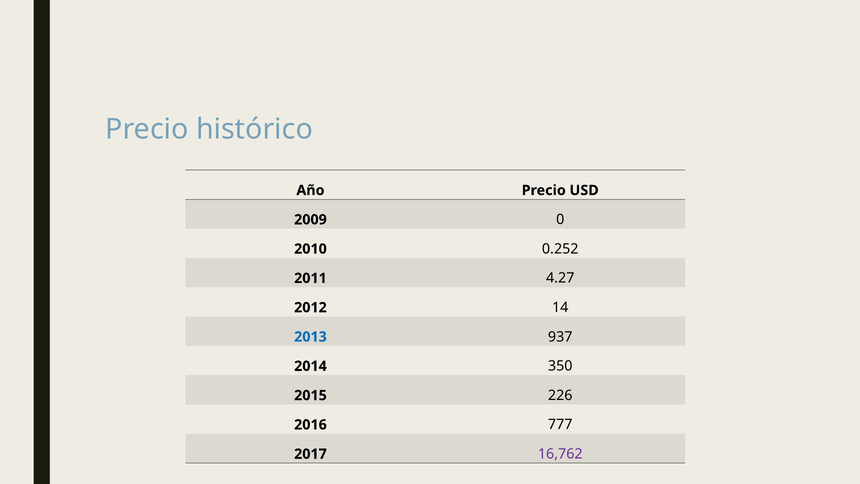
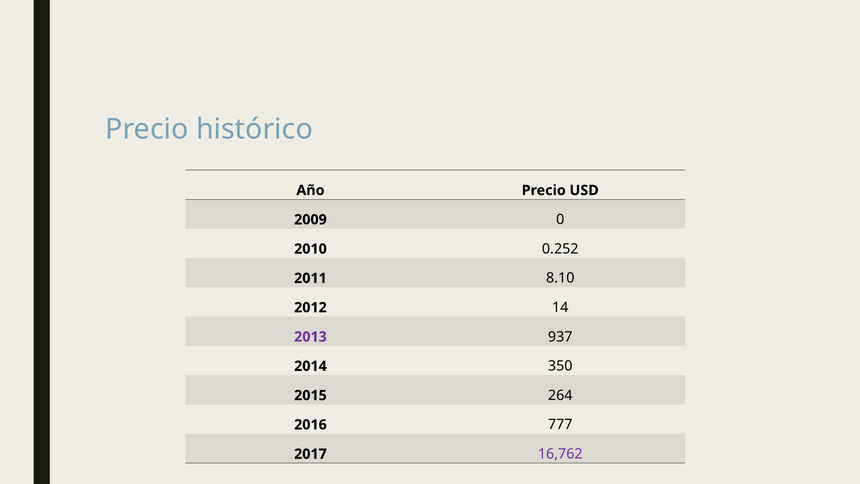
4.27: 4.27 -> 8.10 (560, 278)
2013 colour: blue -> purple (310, 337)
226: 226 -> 264 (560, 395)
